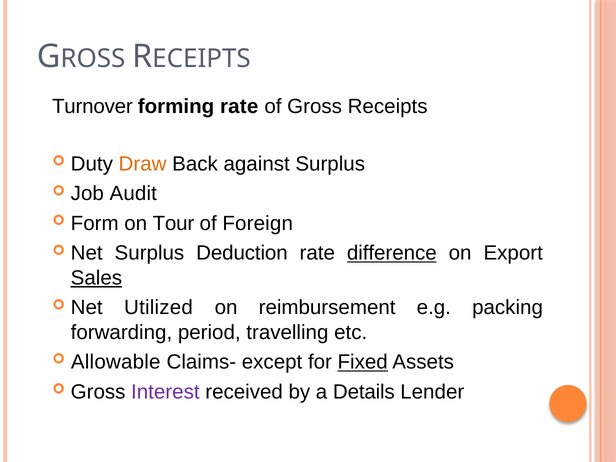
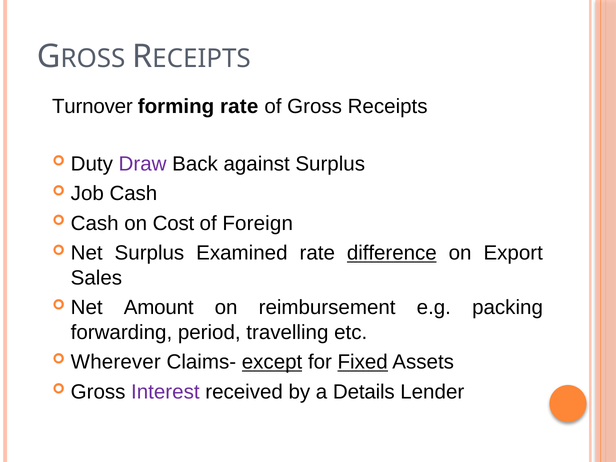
Draw colour: orange -> purple (143, 164)
Job Audit: Audit -> Cash (133, 194)
Form: Form -> Cash (95, 223)
Tour: Tour -> Cost (173, 223)
Deduction: Deduction -> Examined (242, 253)
Sales underline: present -> none (96, 278)
Utilized: Utilized -> Amount (159, 308)
Allowable: Allowable -> Wherever (116, 362)
except underline: none -> present (272, 362)
